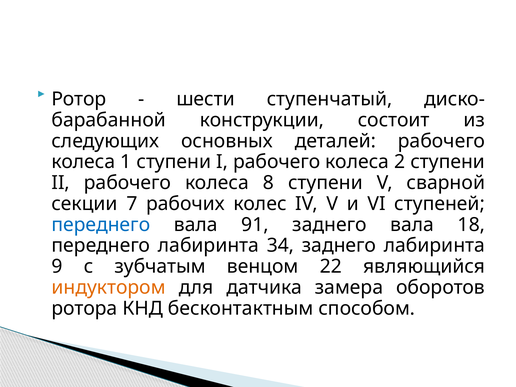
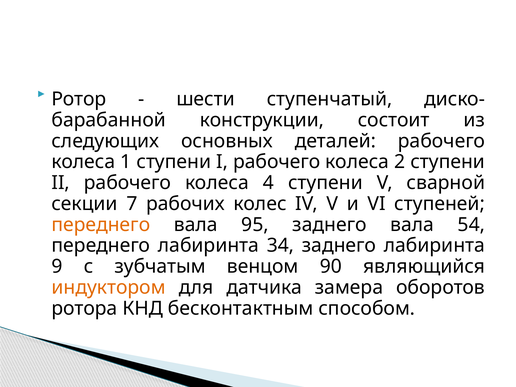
8: 8 -> 4 (268, 183)
переднего colour: blue -> orange (101, 225)
91: 91 -> 95 (255, 225)
18: 18 -> 54 (471, 225)
22: 22 -> 90 (331, 267)
